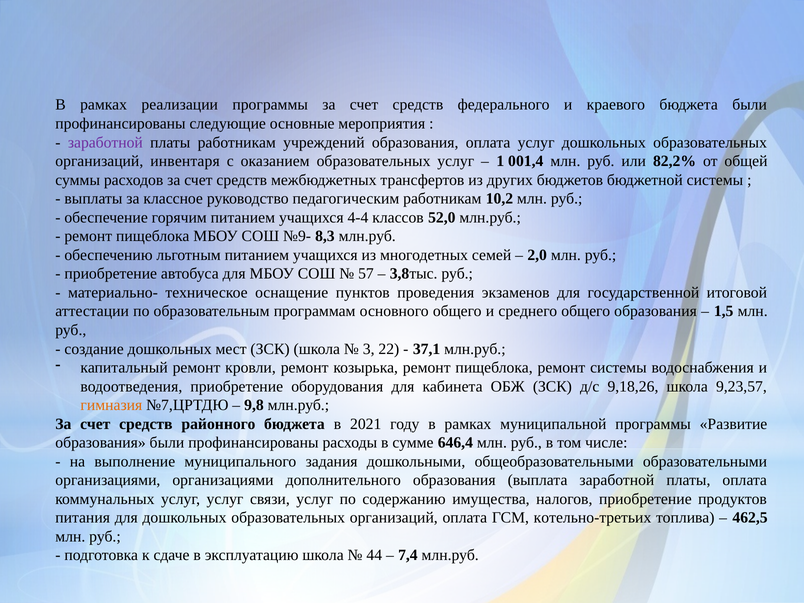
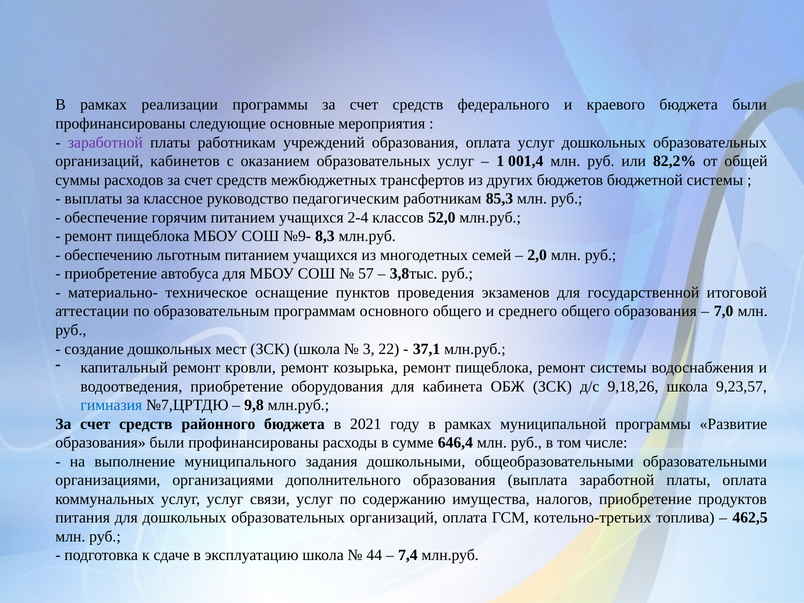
инвентаря: инвентаря -> кабинетов (185, 161)
10,2: 10,2 -> 85,3 (499, 199)
4-4: 4-4 -> 2-4 (358, 217)
1,5: 1,5 -> 7,0 (724, 311)
гимназия colour: orange -> blue (111, 405)
